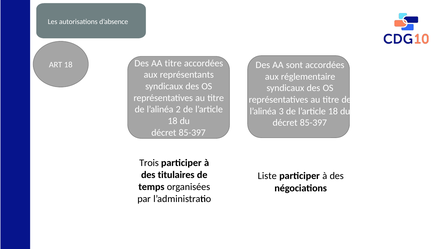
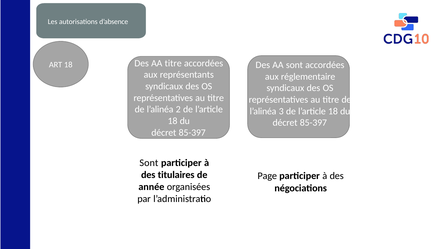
Trois: Trois -> Sont (149, 163)
Liste: Liste -> Page (267, 176)
temps: temps -> année (151, 187)
